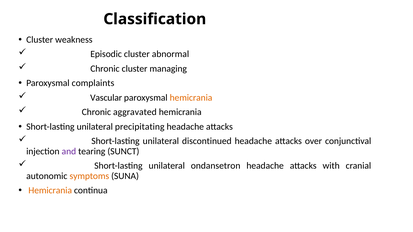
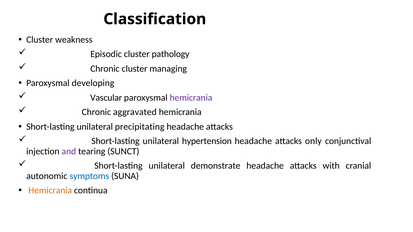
abnormal: abnormal -> pathology (171, 54)
complaints: complaints -> developing (93, 83)
hemicrania colour: orange -> purple (191, 98)
discontinued: discontinued -> hypertension (207, 141)
over: over -> only (313, 141)
ondansetron: ondansetron -> demonstrate (216, 166)
symptoms colour: orange -> blue (89, 176)
